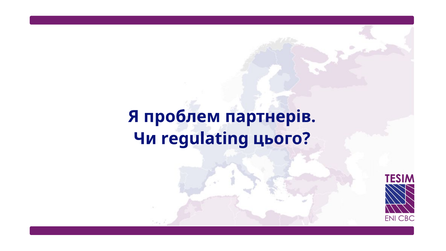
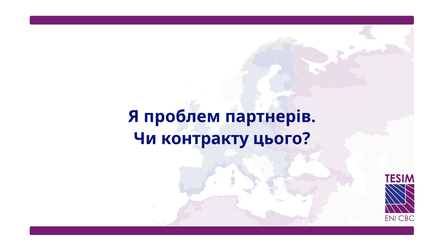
regulating: regulating -> контракту (205, 139)
